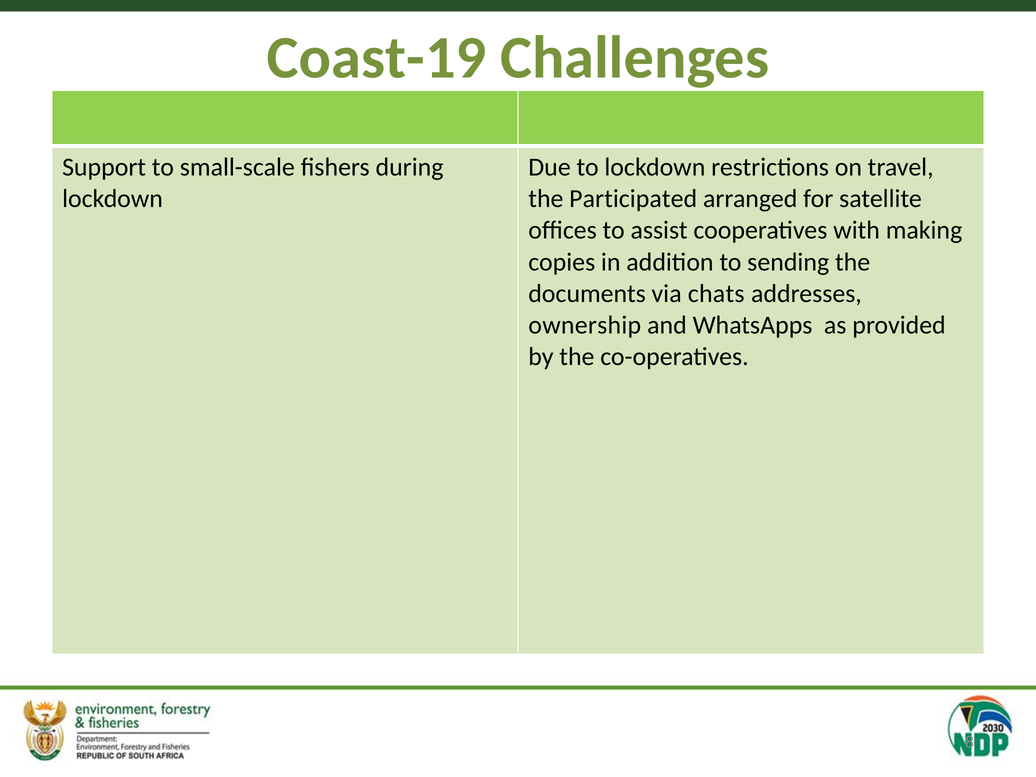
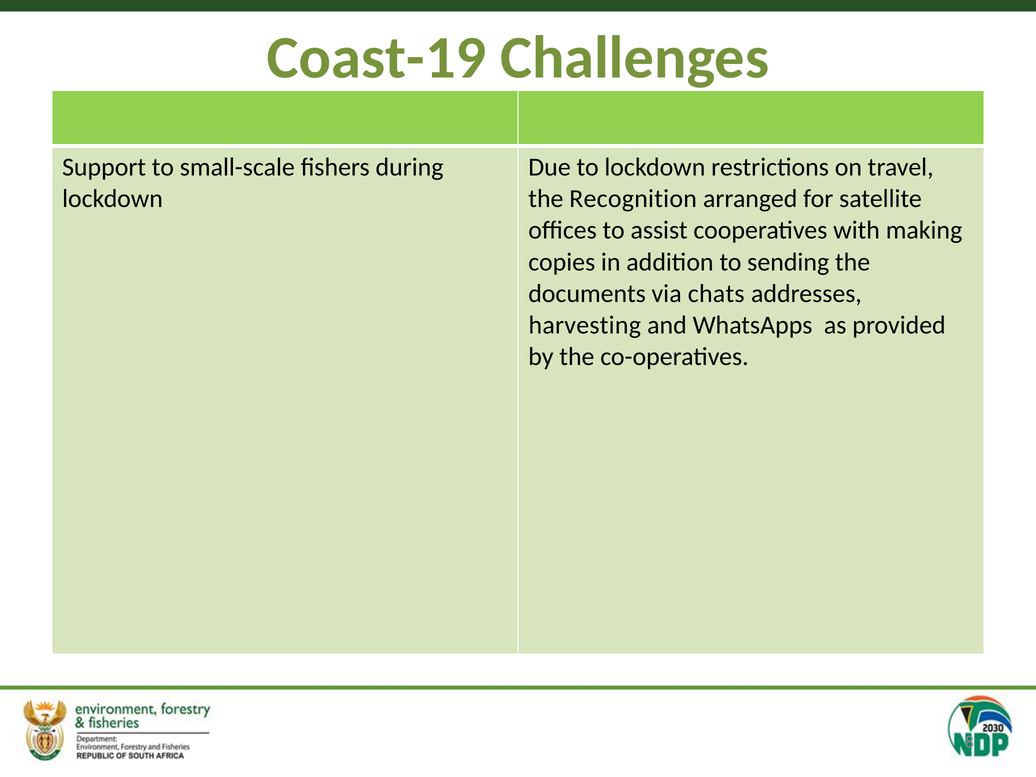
Participated: Participated -> Recognition (633, 199)
ownership: ownership -> harvesting (585, 325)
